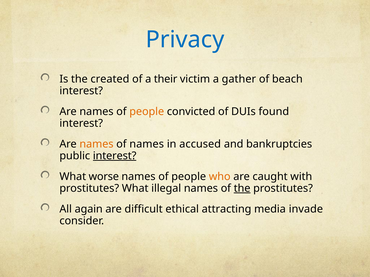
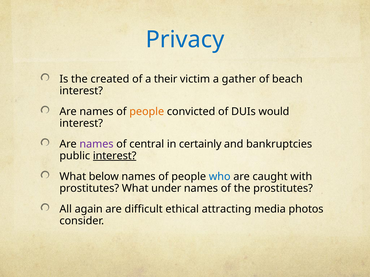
found: found -> would (274, 112)
names colour: orange -> purple (96, 144)
of names: names -> central (147, 144)
accused: accused -> certainly (200, 144)
worse: worse -> below (104, 177)
who colour: orange -> blue (220, 177)
illegal: illegal -> under (166, 189)
the underline: present -> none (242, 189)
invade: invade -> photos (306, 210)
